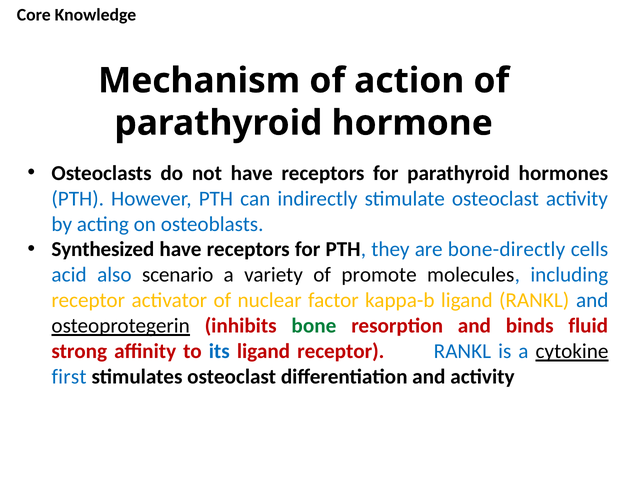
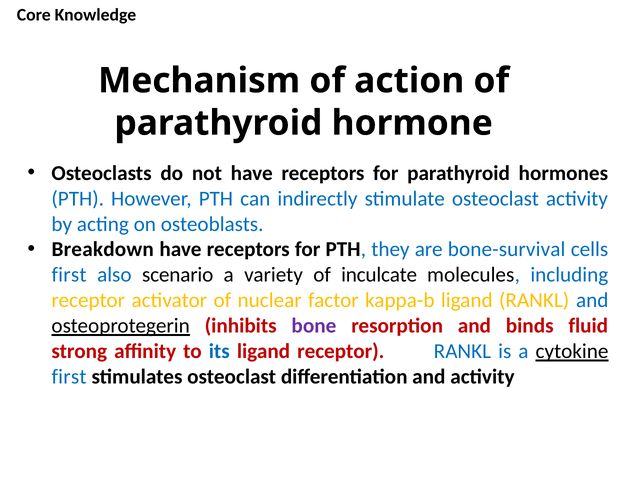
Synthesized: Synthesized -> Breakdown (103, 249)
bone-directly: bone-directly -> bone-survival (507, 249)
acid: acid -> first (69, 275)
promote: promote -> inculcate (379, 275)
bone colour: green -> purple (314, 326)
